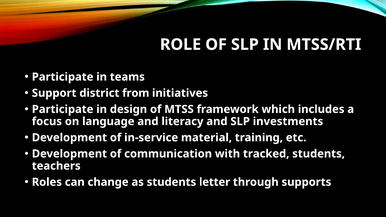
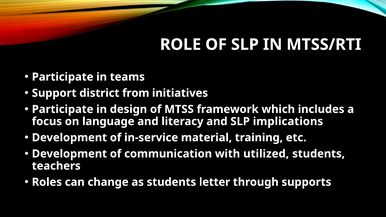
investments: investments -> implications (288, 121)
tracked: tracked -> utilized (266, 154)
